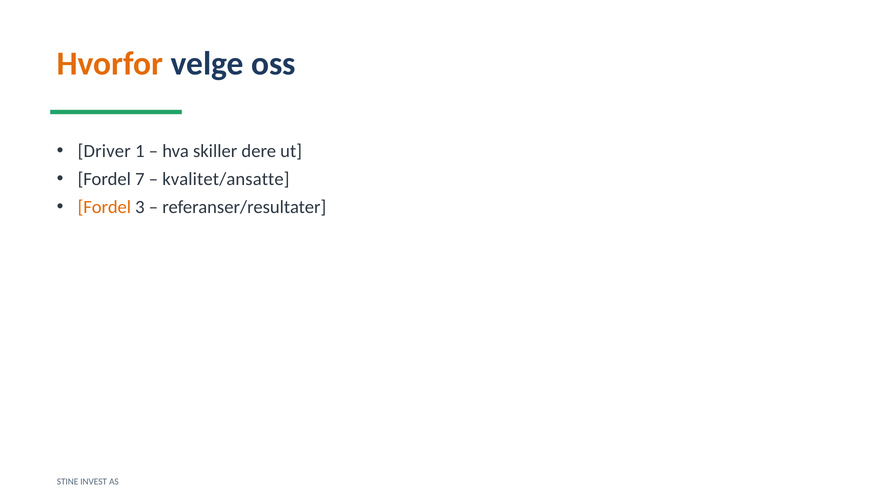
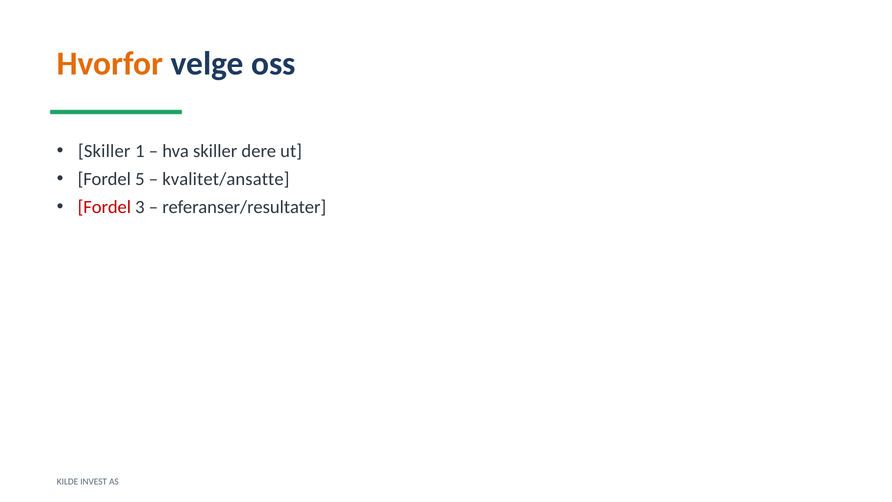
Driver: Driver -> Skiller (104, 151)
7: 7 -> 5 (140, 179)
Fordel colour: orange -> red (104, 207)
STINE: STINE -> KILDE (68, 481)
